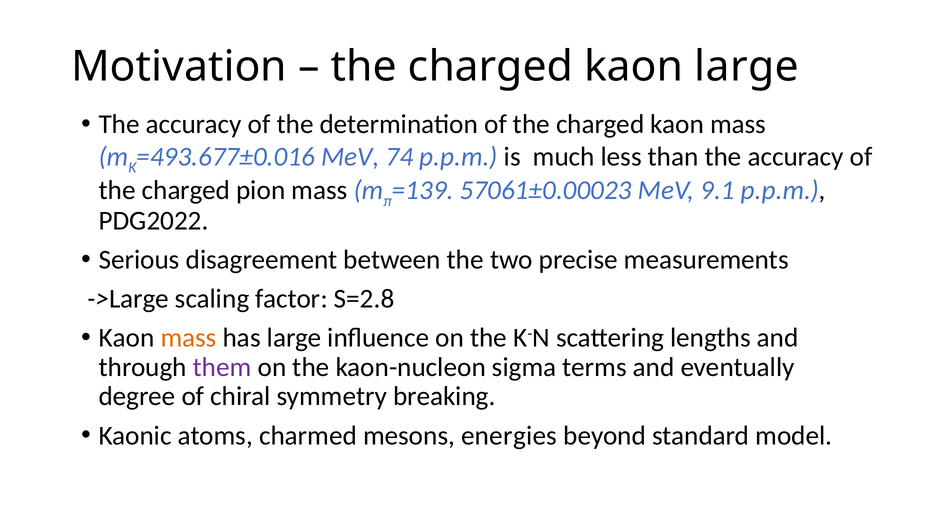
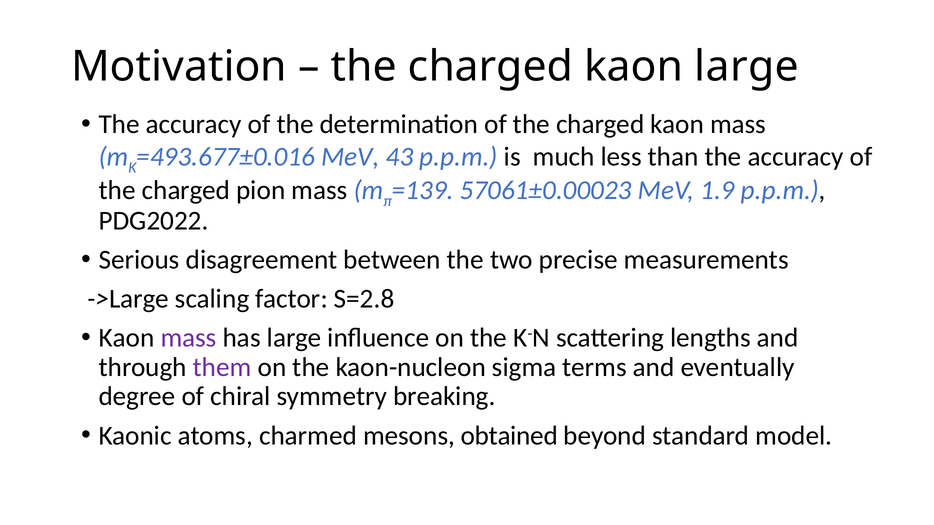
74: 74 -> 43 (400, 157)
9.1: 9.1 -> 1.9 (717, 190)
mass colour: orange -> purple (189, 338)
energies: energies -> obtained (509, 436)
